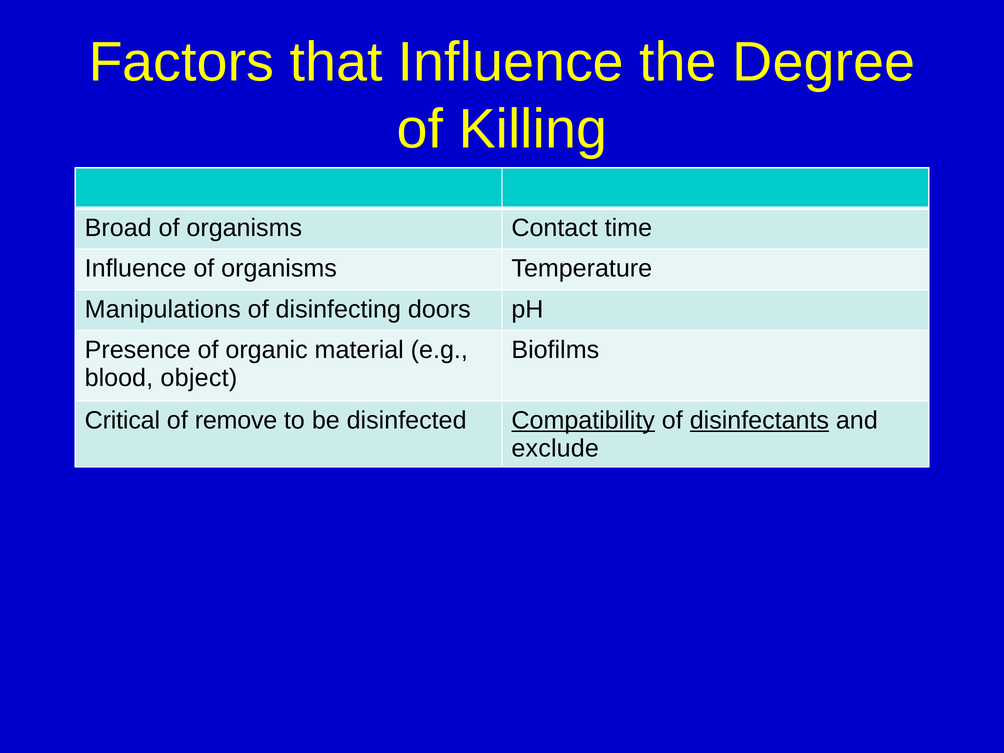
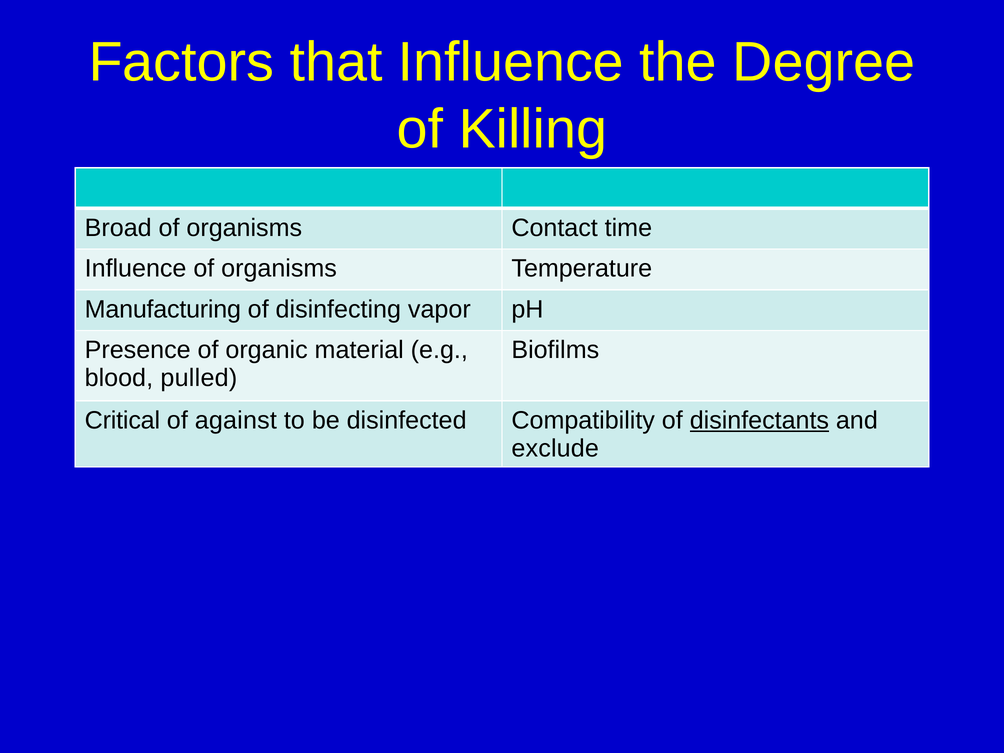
Manipulations: Manipulations -> Manufacturing (163, 309)
doors: doors -> vapor (439, 309)
object: object -> pulled (199, 378)
remove: remove -> against (236, 420)
Compatibility underline: present -> none (583, 420)
